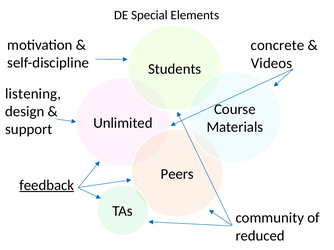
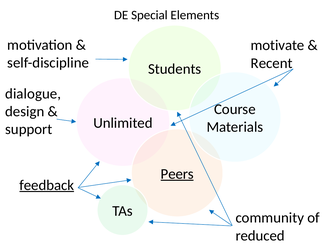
concrete: concrete -> motivate (278, 45)
Videos: Videos -> Recent (272, 63)
listening: listening -> dialogue (33, 94)
Peers underline: none -> present (177, 174)
